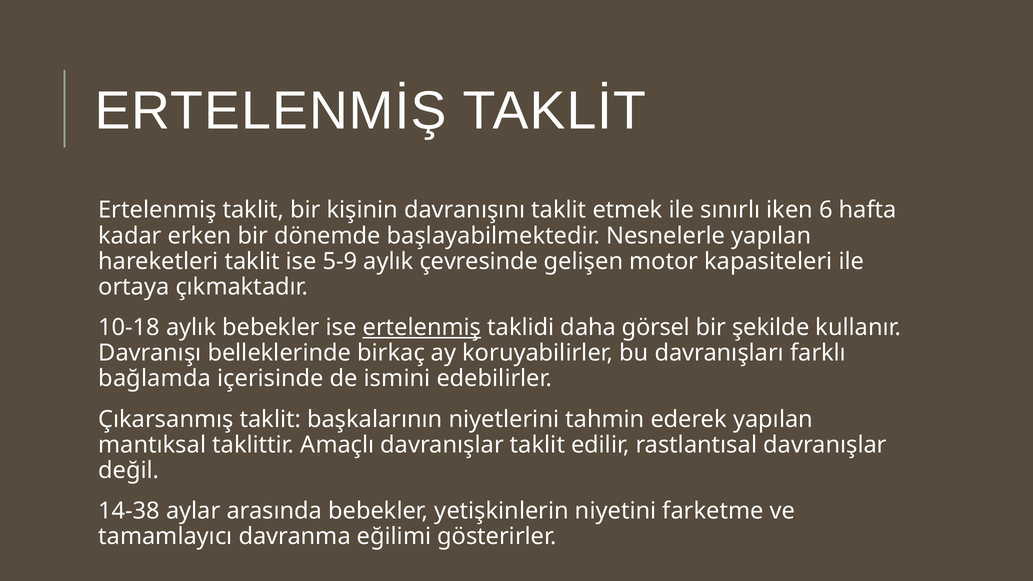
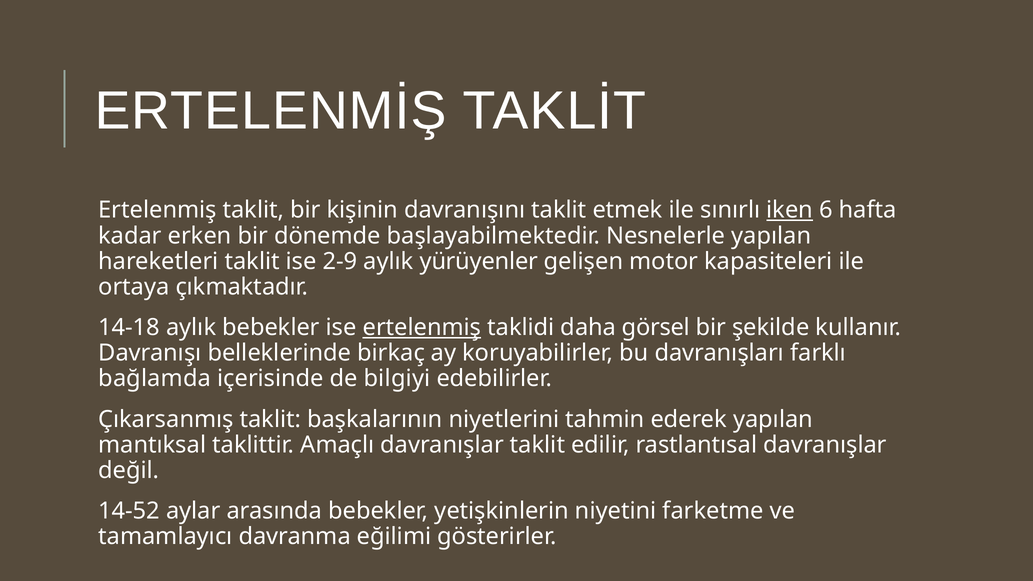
iken underline: none -> present (790, 210)
5-9: 5-9 -> 2-9 (340, 261)
çevresinde: çevresinde -> yürüyenler (479, 261)
10-18: 10-18 -> 14-18 (129, 327)
ismini: ismini -> bilgiyi (397, 379)
14-38: 14-38 -> 14-52 (129, 511)
